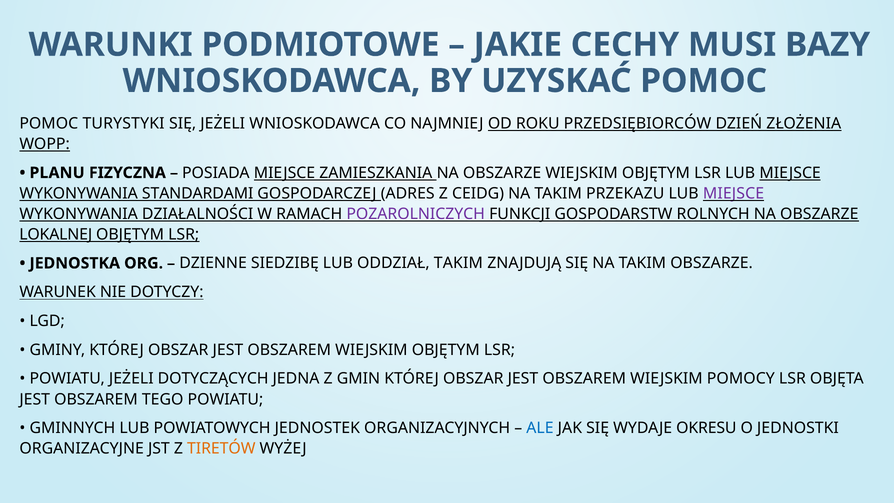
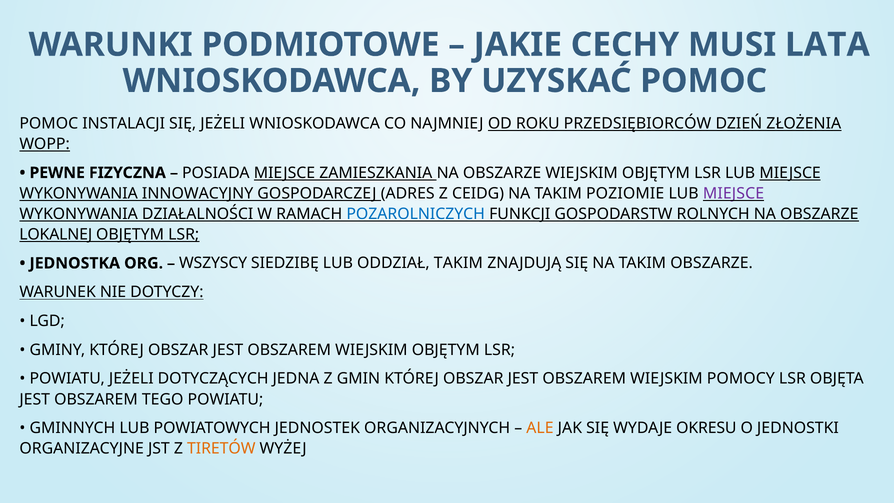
BAZY: BAZY -> LATA (827, 45)
TURYSTYKI: TURYSTYKI -> INSTALACJI (124, 123)
PLANU: PLANU -> PEWNE (57, 173)
STANDARDAMI: STANDARDAMI -> INNOWACYJNY (198, 193)
PRZEKAZU: PRZEKAZU -> POZIOMIE (625, 193)
POZAROLNICZYCH colour: purple -> blue (416, 214)
DZIENNE: DZIENNE -> WSZYSCY (213, 263)
ALE colour: blue -> orange (540, 428)
